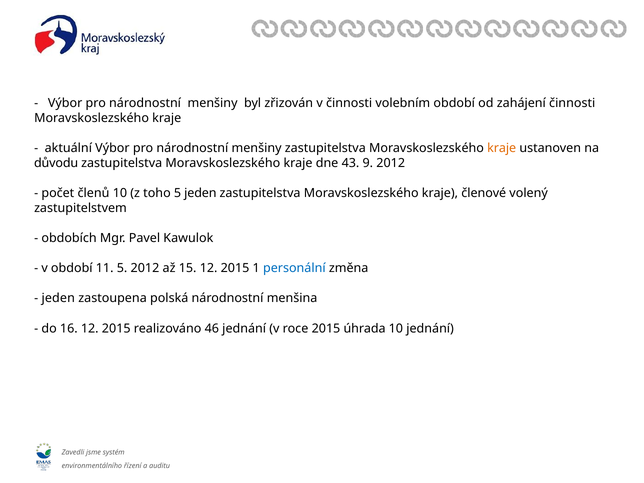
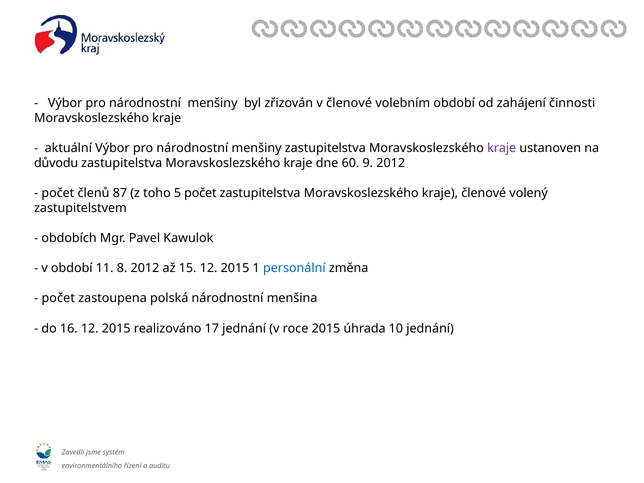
v činnosti: činnosti -> členové (349, 103)
kraje colour: orange -> purple (502, 148)
43: 43 -> 60 (350, 163)
členů 10: 10 -> 87 (120, 193)
5 jeden: jeden -> počet (200, 193)
11 5: 5 -> 8 (122, 268)
jeden: jeden -> počet (58, 298)
46: 46 -> 17 (212, 328)
